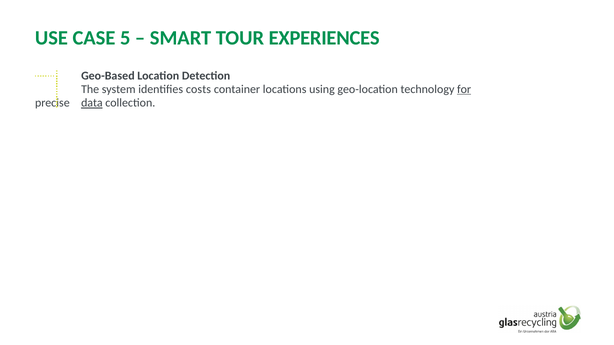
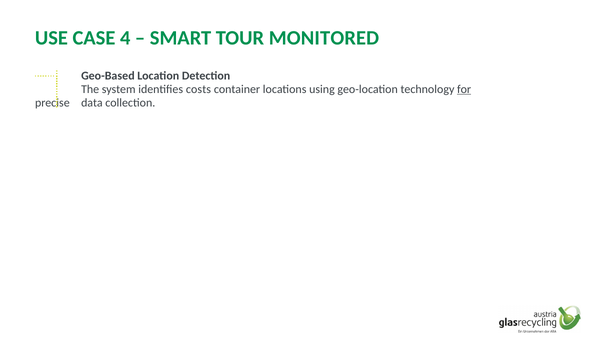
5: 5 -> 4 (125, 38)
EXPERIENCES: EXPERIENCES -> MONITORED (324, 38)
data underline: present -> none (92, 103)
